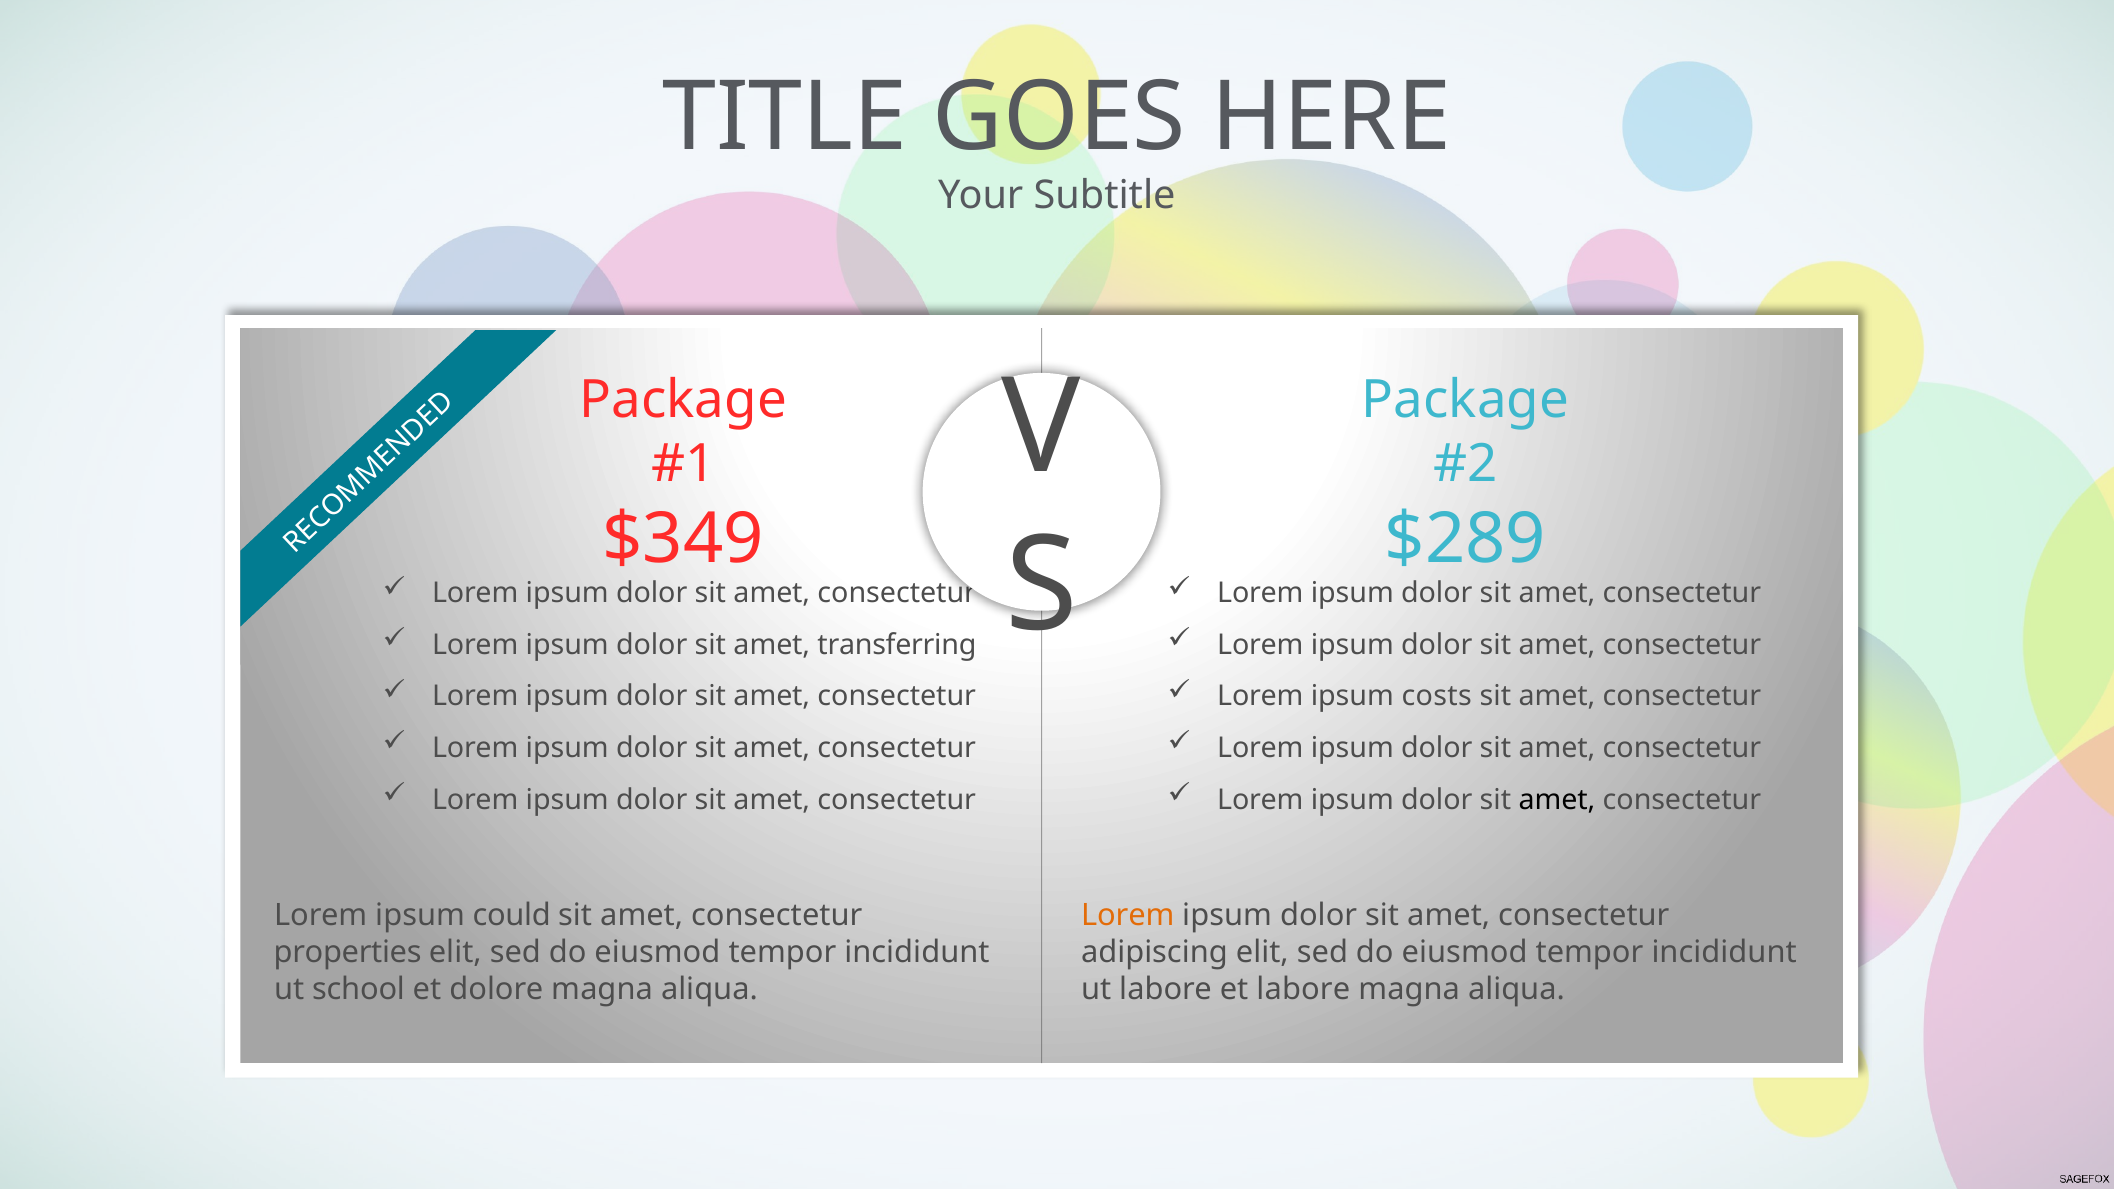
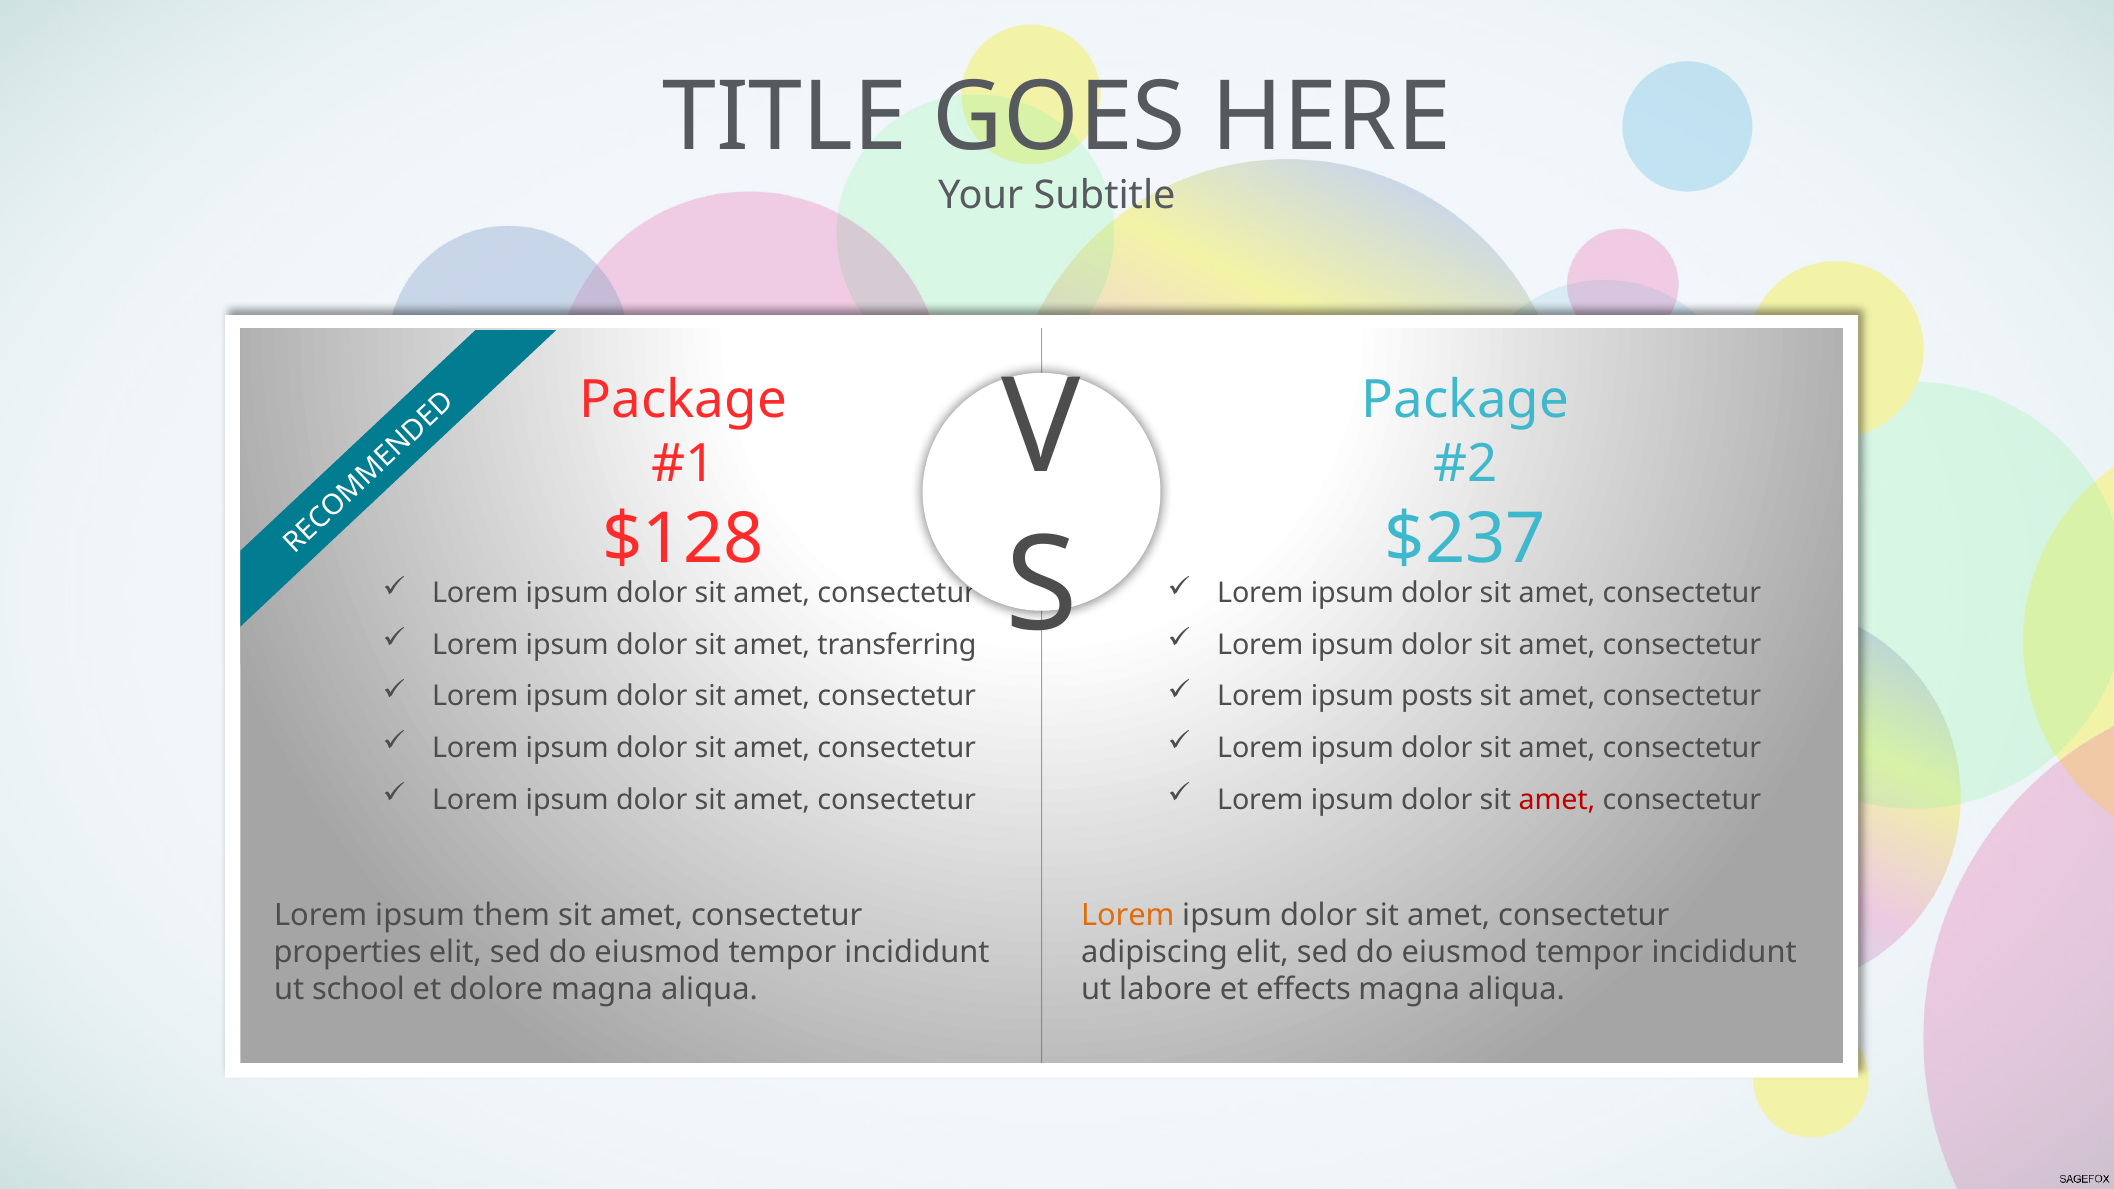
$349: $349 -> $128 (683, 539)
$289: $289 -> $237 (1465, 539)
costs: costs -> posts (1437, 697)
amet colour: black -> red (1557, 800)
could: could -> them (511, 916)
et labore: labore -> effects (1304, 990)
